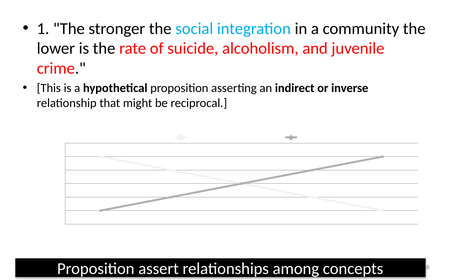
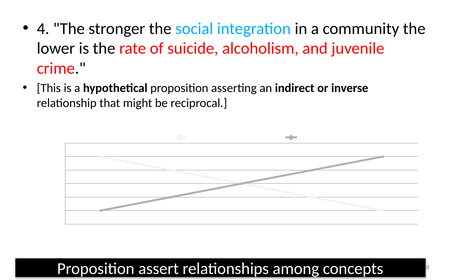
1: 1 -> 4 (43, 29)
